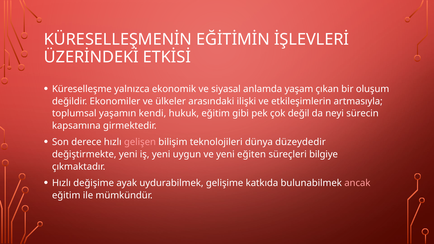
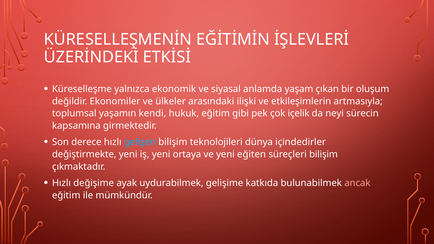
değil: değil -> içelik (299, 114)
gelişen colour: pink -> light blue (140, 142)
düzeydedir: düzeydedir -> içindedirler (301, 142)
uygun: uygun -> ortaya (187, 155)
süreçleri bilgiye: bilgiye -> bilişim (324, 155)
